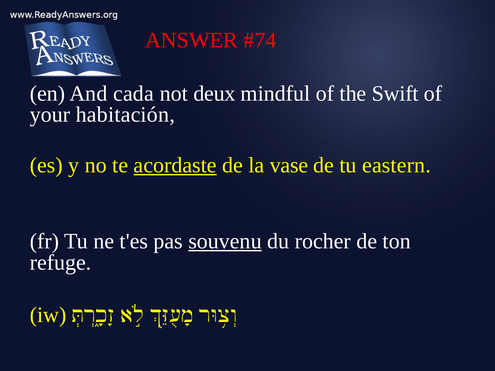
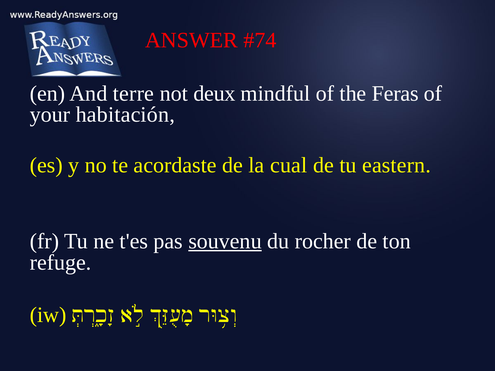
cada: cada -> terre (133, 93)
Swift: Swift -> Feras (395, 93)
acordaste underline: present -> none (175, 165)
vase: vase -> cual (289, 165)
